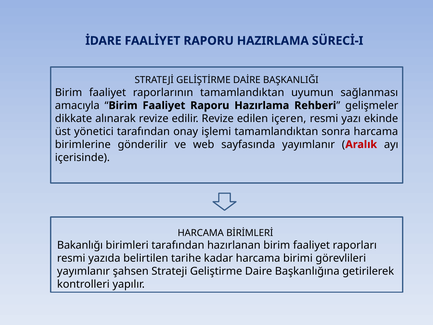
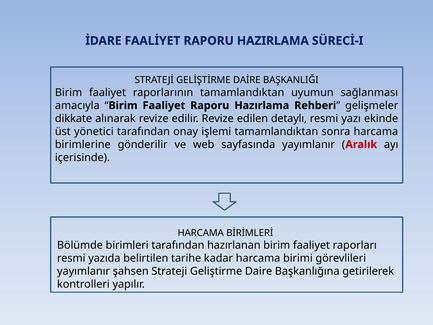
içeren: içeren -> detaylı (289, 118)
Bakanlığı: Bakanlığı -> Bölümde (80, 245)
